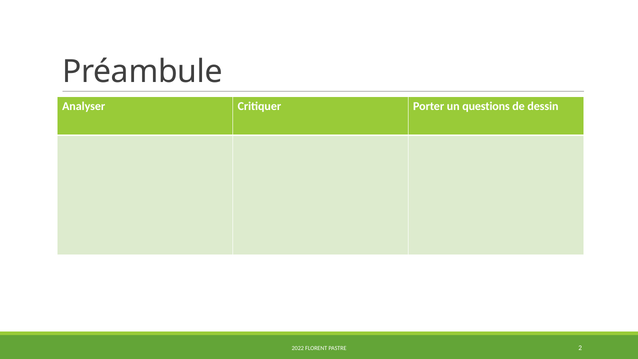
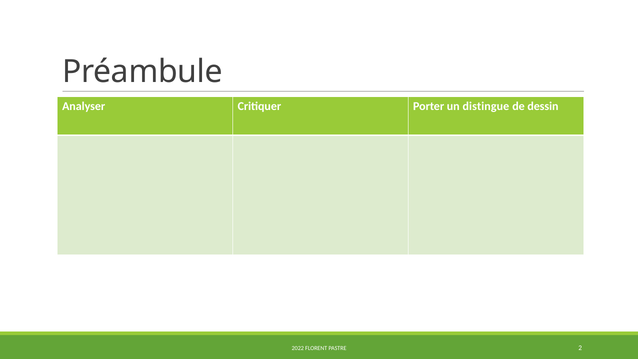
questions: questions -> distingue (486, 106)
